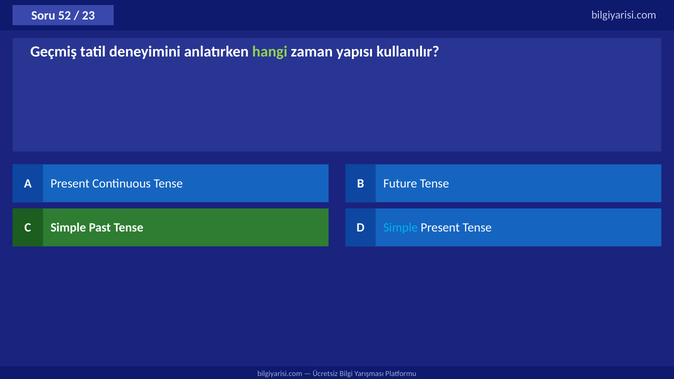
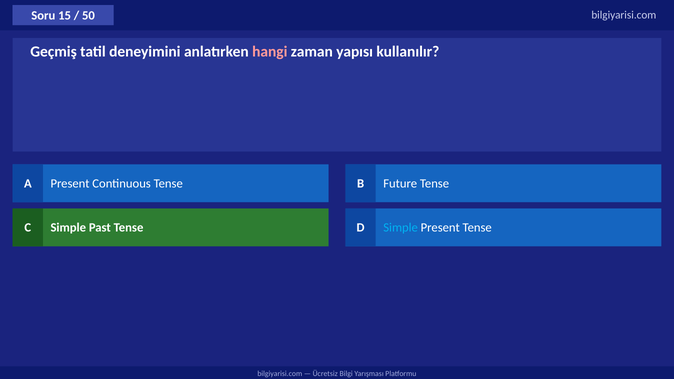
52: 52 -> 15 (65, 15)
23: 23 -> 50 (88, 15)
hangi colour: light green -> pink (270, 52)
